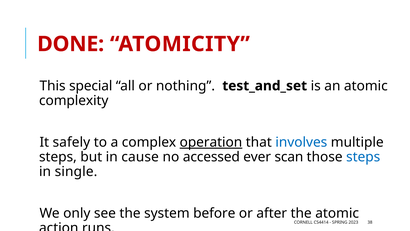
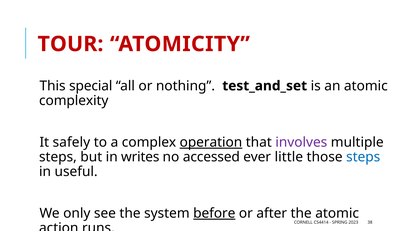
DONE: DONE -> TOUR (70, 44)
involves colour: blue -> purple (301, 142)
cause: cause -> writes (140, 157)
scan: scan -> little (289, 157)
single: single -> useful (76, 172)
before underline: none -> present (214, 213)
